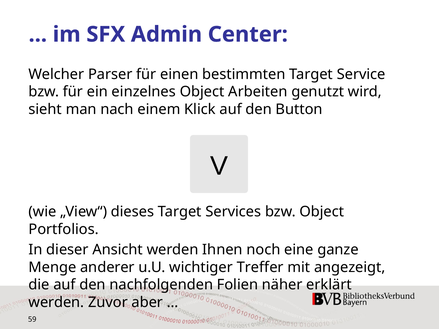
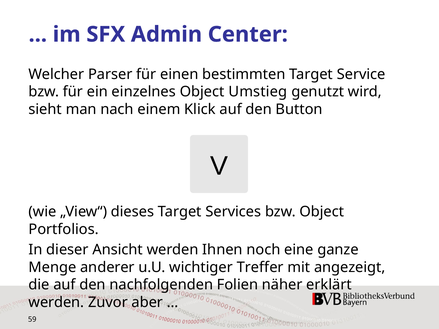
Arbeiten: Arbeiten -> Umstieg (258, 92)
